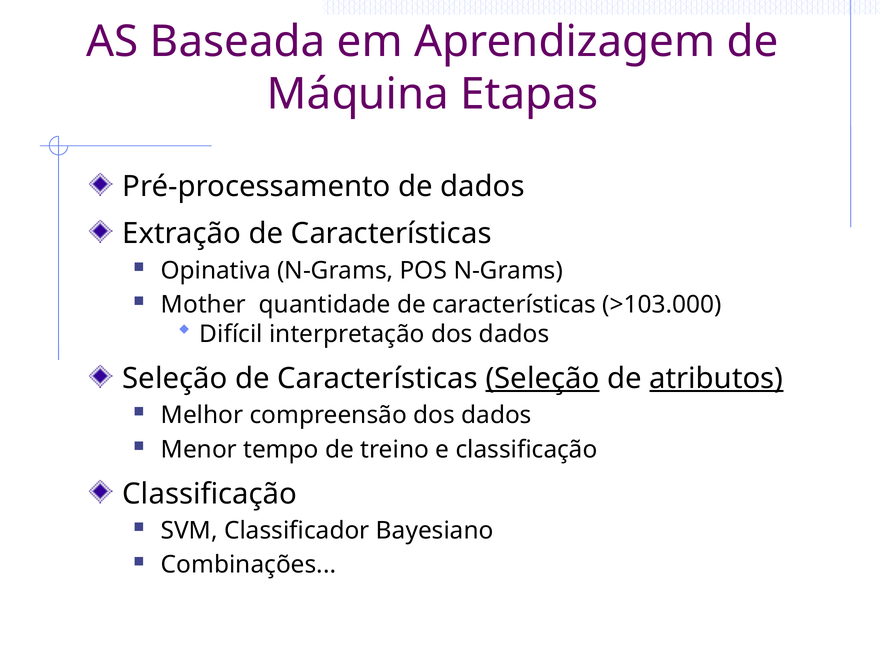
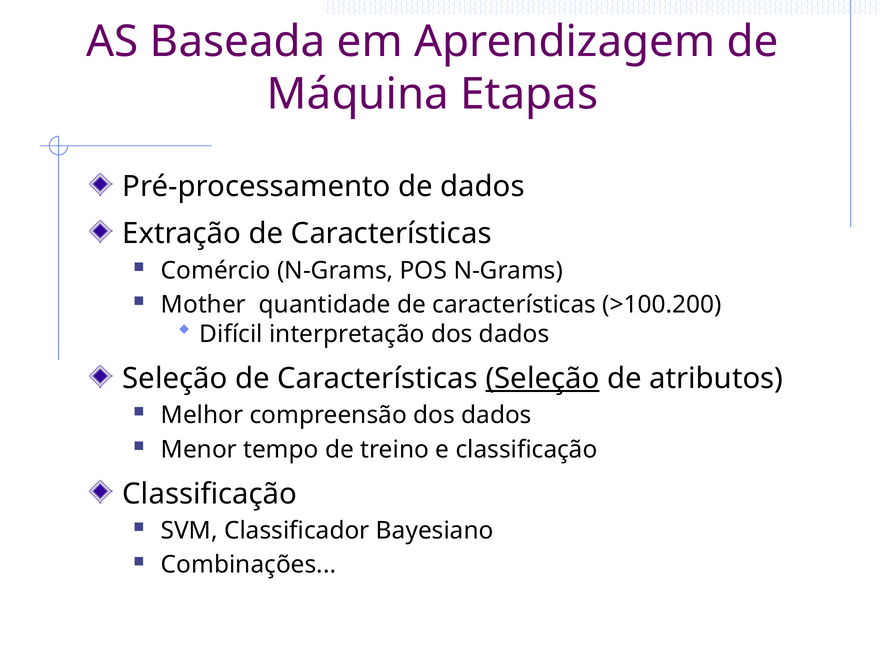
Opinativa: Opinativa -> Comércio (216, 271)
>103.000: >103.000 -> >100.200 (662, 305)
atributos underline: present -> none (716, 378)
